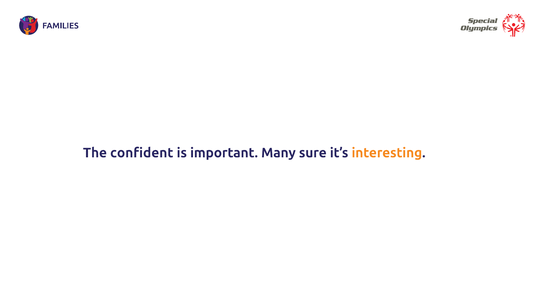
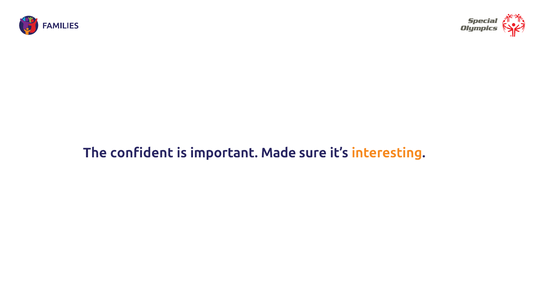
Many: Many -> Made (278, 153)
